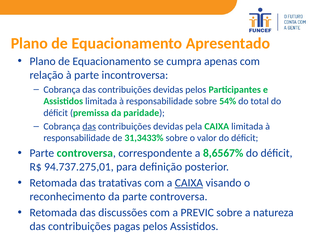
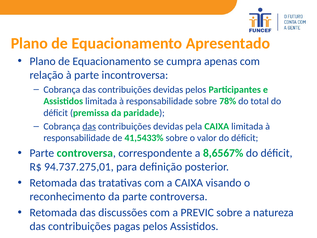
54%: 54% -> 78% (228, 101)
31,3433%: 31,3433% -> 41,5433% (144, 138)
CAIXA underline: present -> none (189, 183)
